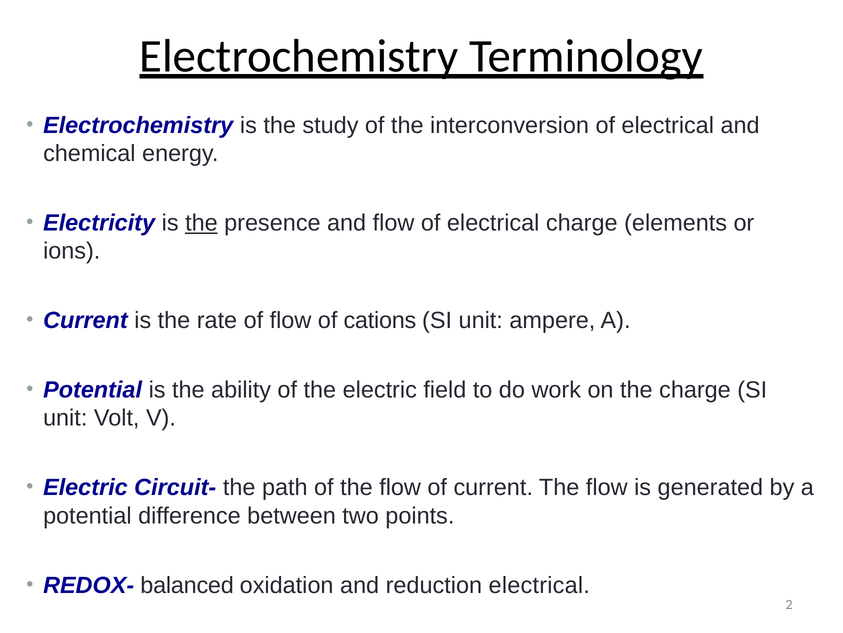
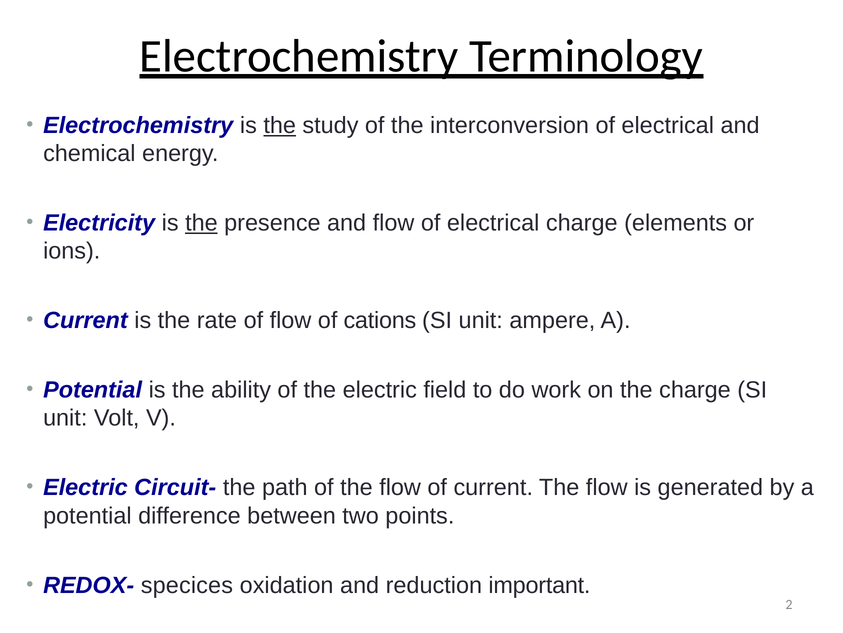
the underline: none -> present (280, 125)
balanced: balanced -> specices (187, 585)
reduction electrical: electrical -> important (539, 585)
